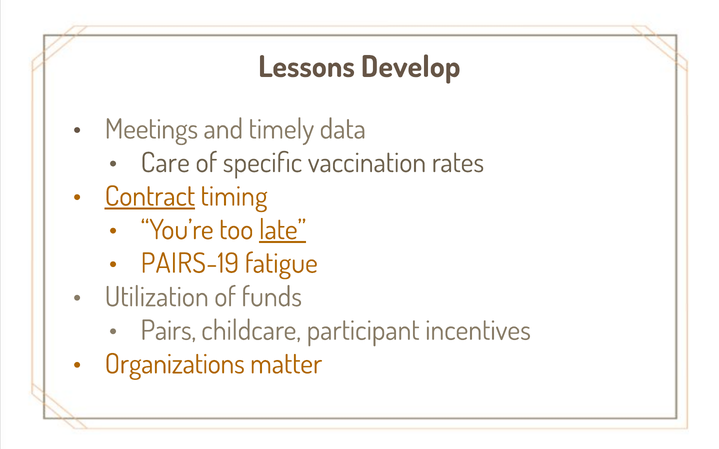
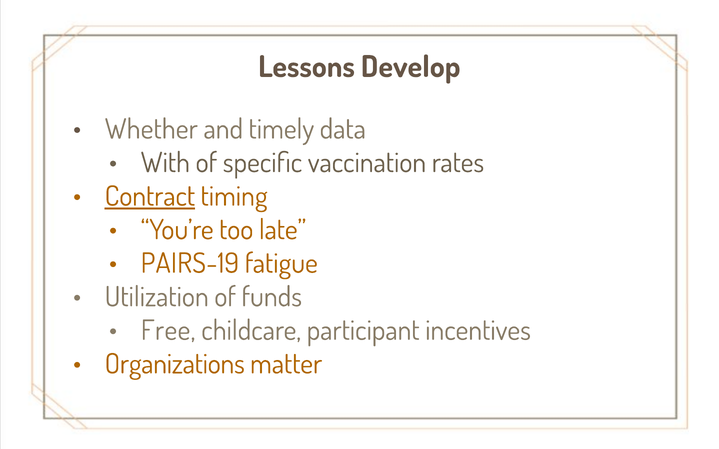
Meetings: Meetings -> Whether (151, 129)
Care: Care -> With (165, 163)
late underline: present -> none (283, 230)
Pairs: Pairs -> Free (168, 331)
